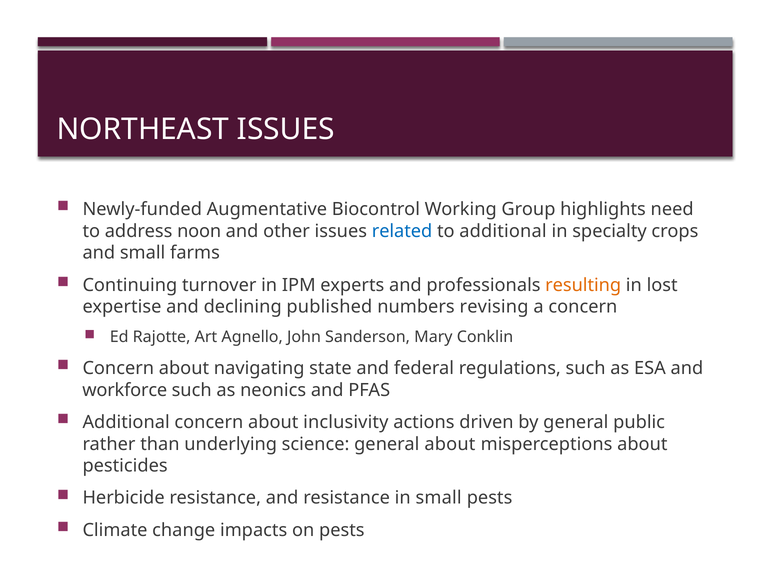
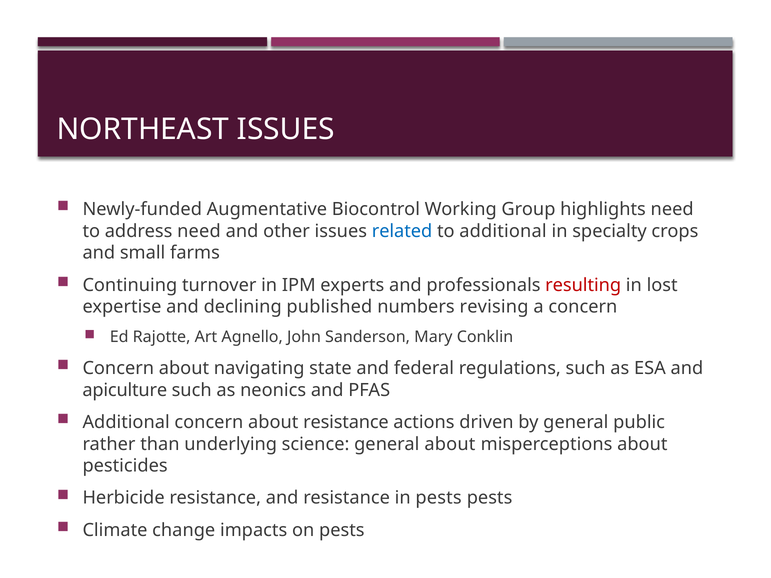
address noon: noon -> need (199, 231)
resulting colour: orange -> red (583, 285)
workforce: workforce -> apiculture (125, 390)
about inclusivity: inclusivity -> resistance (346, 422)
in small: small -> pests (439, 498)
